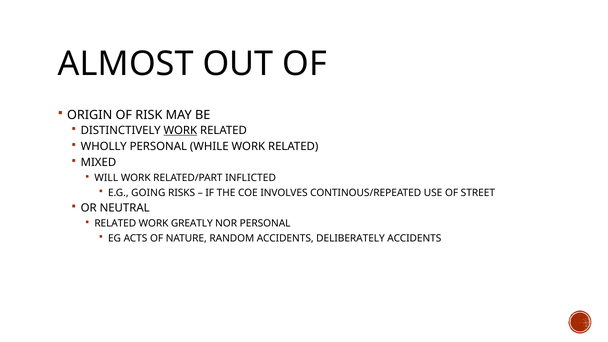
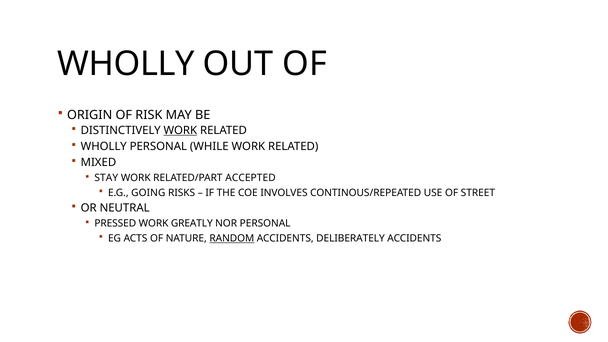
ALMOST: ALMOST -> WHOLLY (126, 64)
WILL: WILL -> STAY (106, 178)
INFLICTED: INFLICTED -> ACCEPTED (251, 178)
RELATED: RELATED -> PRESSED (115, 224)
RANDOM underline: none -> present (232, 238)
